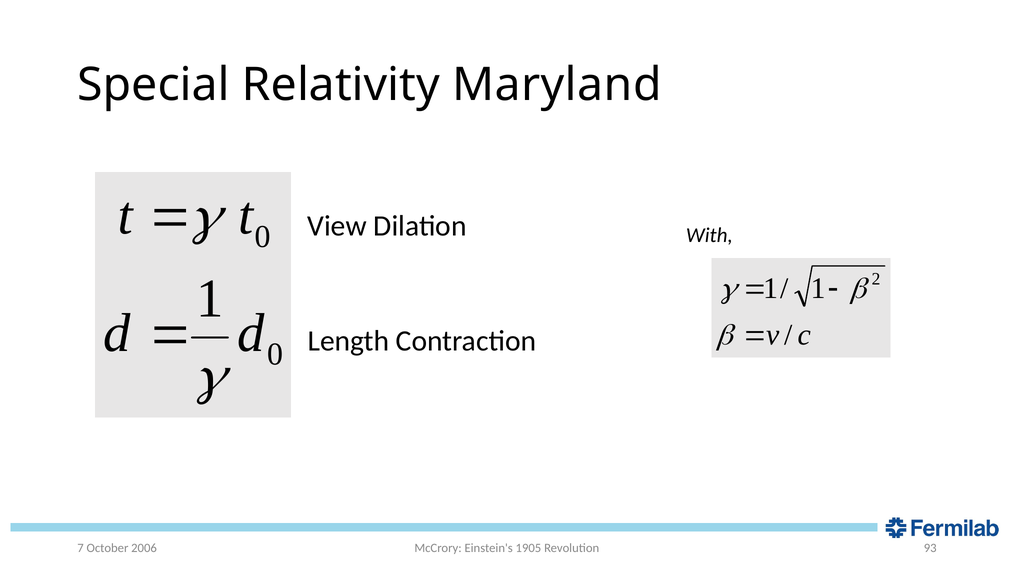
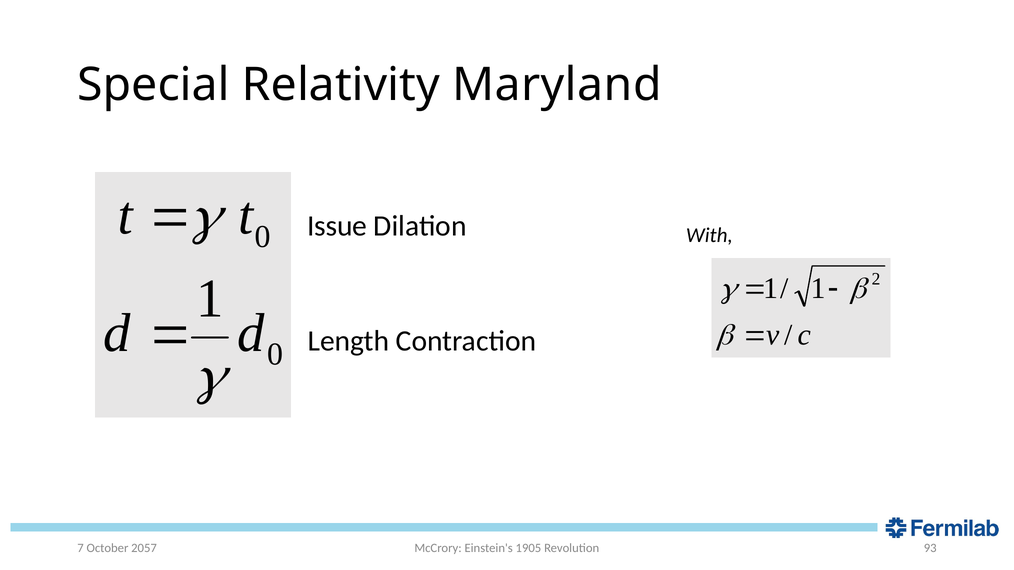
View: View -> Issue (337, 226)
2006: 2006 -> 2057 (144, 548)
